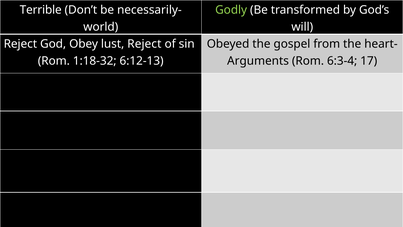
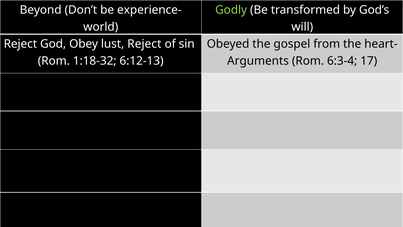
Terrible: Terrible -> Beyond (41, 10)
necessarily-: necessarily- -> experience- (149, 10)
